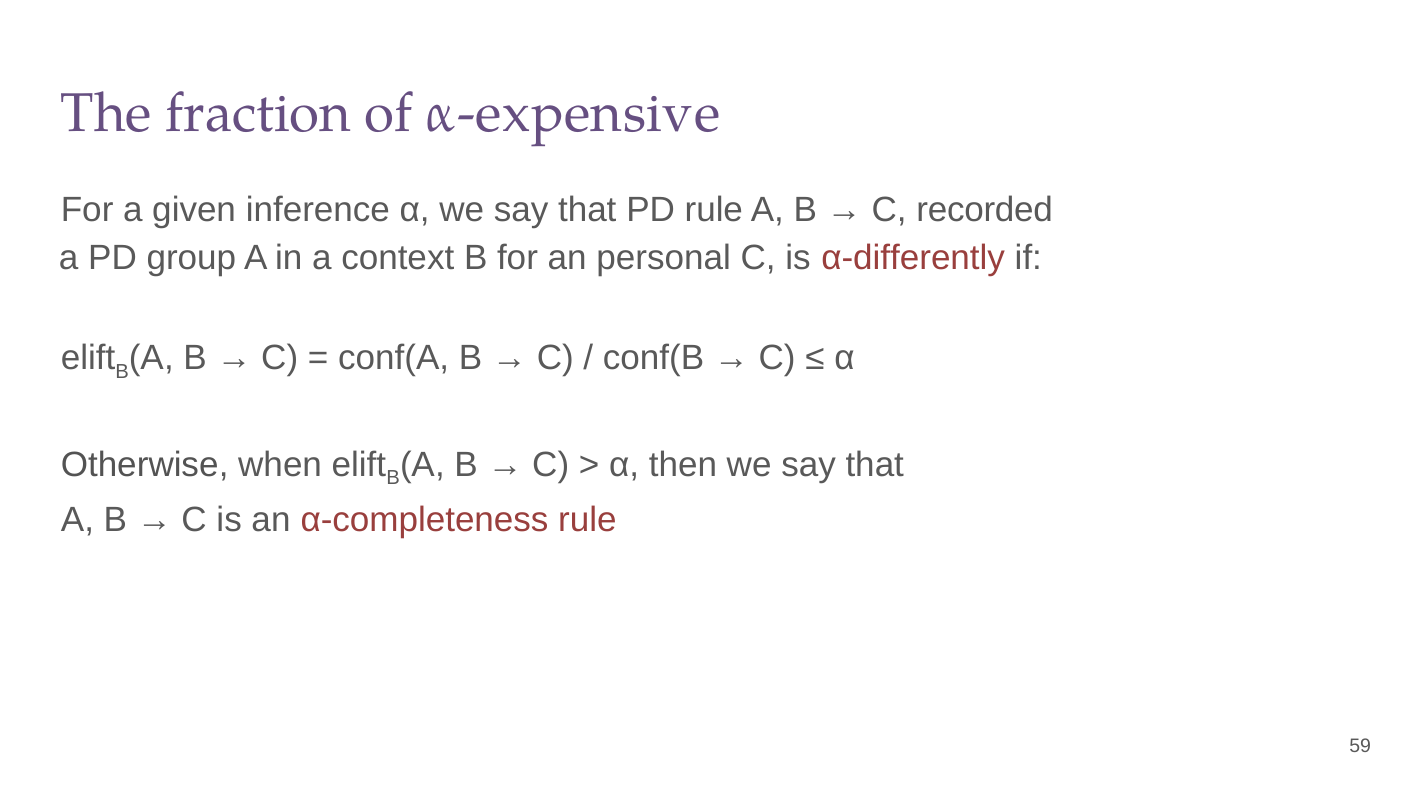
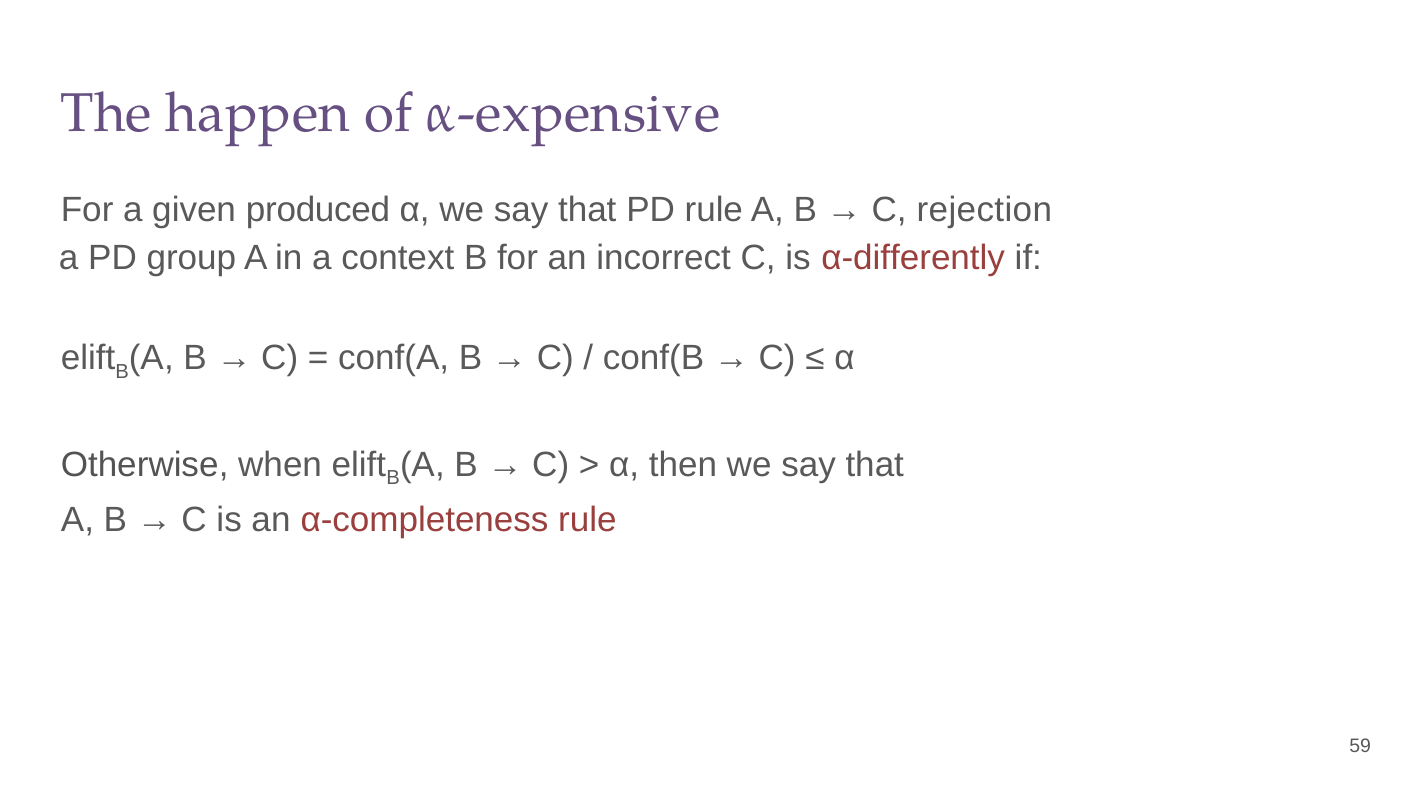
fraction: fraction -> happen (258, 114)
inference: inference -> produced (318, 210)
recorded: recorded -> rejection (984, 210)
personal: personal -> incorrect (664, 258)
